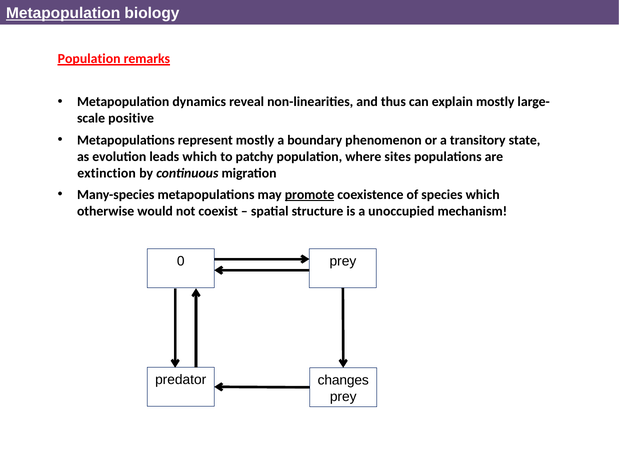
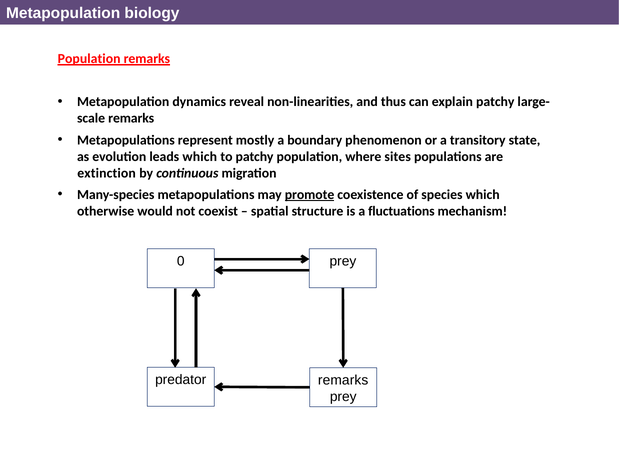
Metapopulation underline: present -> none (63, 13)
explain mostly: mostly -> patchy (495, 102)
positive: positive -> remarks (131, 119)
unoccupied: unoccupied -> fluctuations (401, 211)
changes: changes -> remarks (343, 380)
